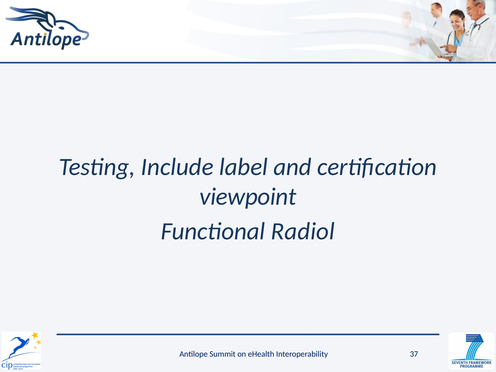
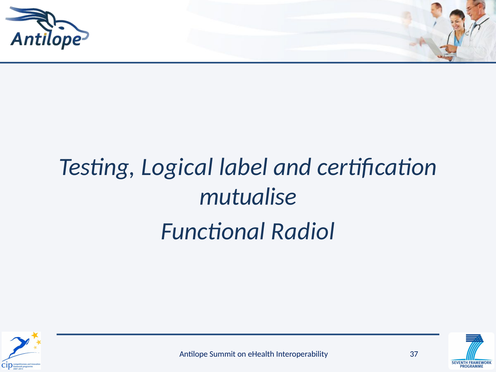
Include: Include -> Logical (177, 167)
viewpoint: viewpoint -> mutualise (248, 197)
